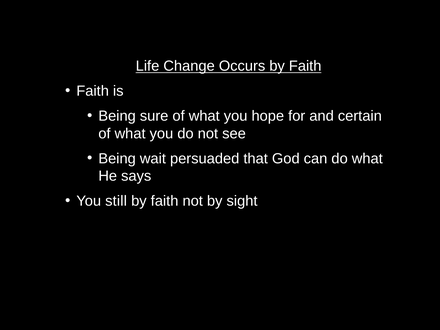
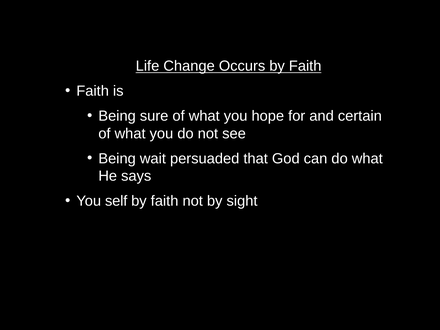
still: still -> self (116, 201)
